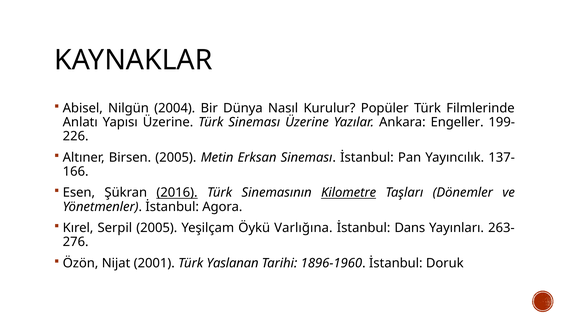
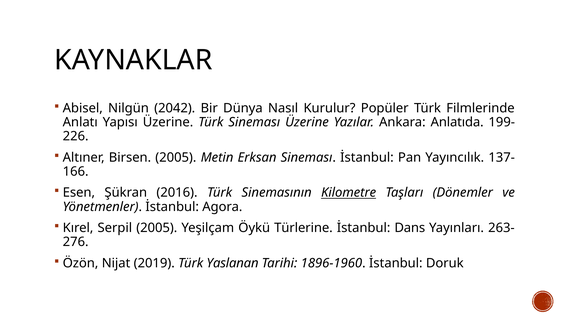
2004: 2004 -> 2042 (175, 108)
Engeller: Engeller -> Anlatıda (457, 122)
2016 underline: present -> none (177, 193)
Varlığına: Varlığına -> Türlerine (303, 228)
2001: 2001 -> 2019 (154, 263)
